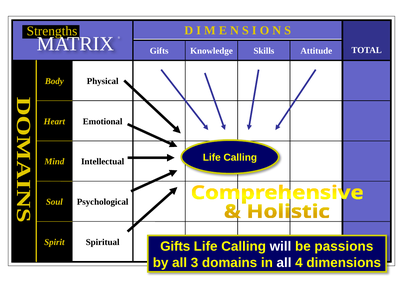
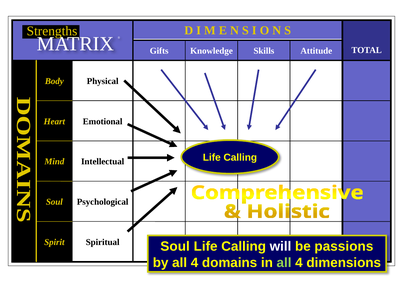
Gifts: Gifts -> Soul (175, 247)
by all 3: 3 -> 4 (195, 263)
all colour: white -> light green (284, 263)
